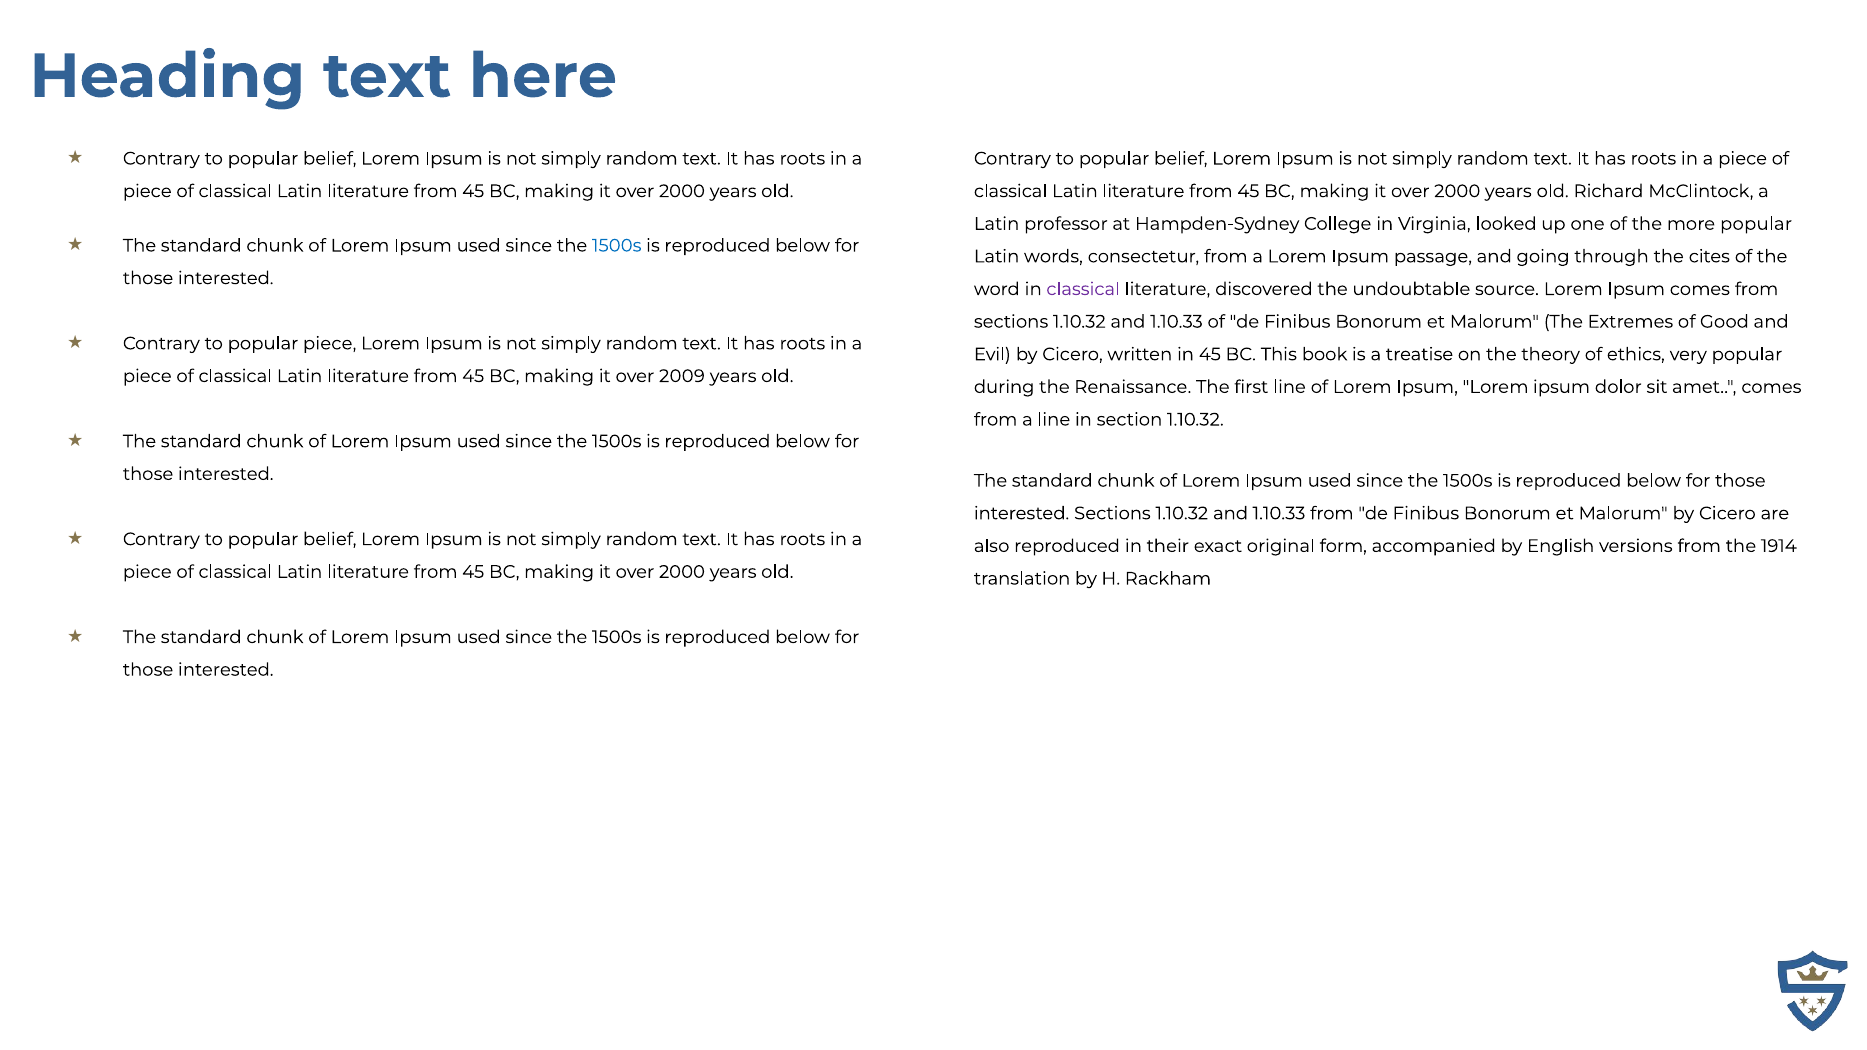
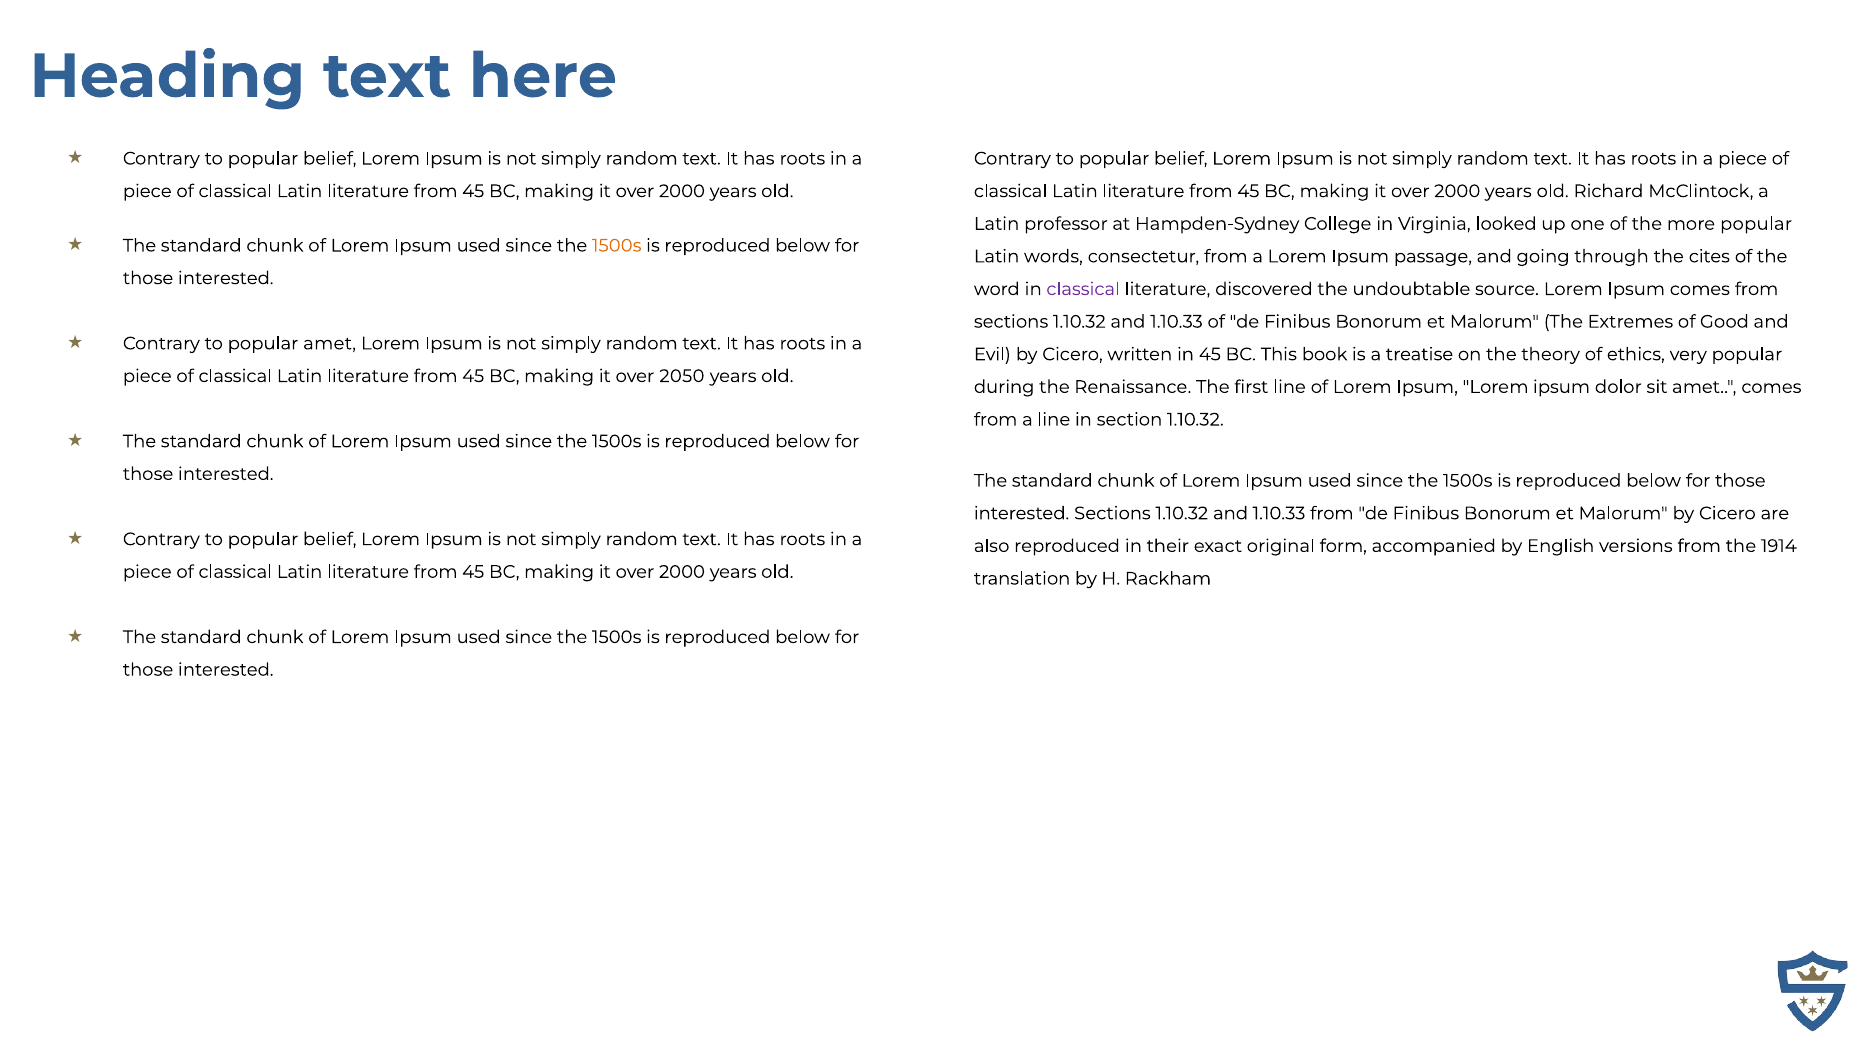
1500s colour: blue -> orange (617, 246)
popular piece: piece -> amet (330, 344)
2009: 2009 -> 2050 (682, 376)
